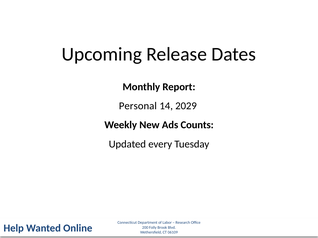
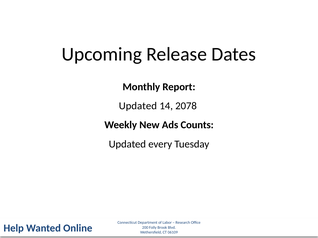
Personal: Personal -> Updated (138, 106)
2029: 2029 -> 2078 (186, 106)
